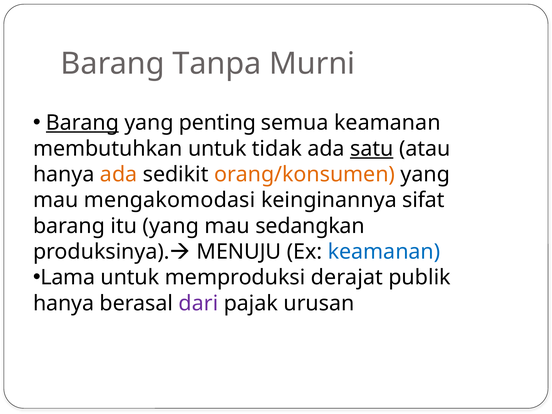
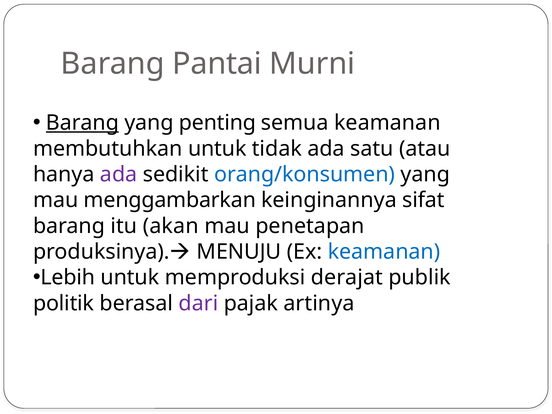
Tanpa: Tanpa -> Pantai (217, 64)
satu underline: present -> none (372, 149)
ada colour: orange -> purple (119, 174)
orang/konsumen colour: orange -> blue (305, 174)
mengakomodasi: mengakomodasi -> menggambarkan (170, 200)
itu yang: yang -> akan (171, 226)
sedangkan: sedangkan -> penetapan (310, 226)
Lama: Lama -> Lebih (68, 278)
hanya: hanya -> politik (64, 303)
urusan: urusan -> artinya (319, 303)
